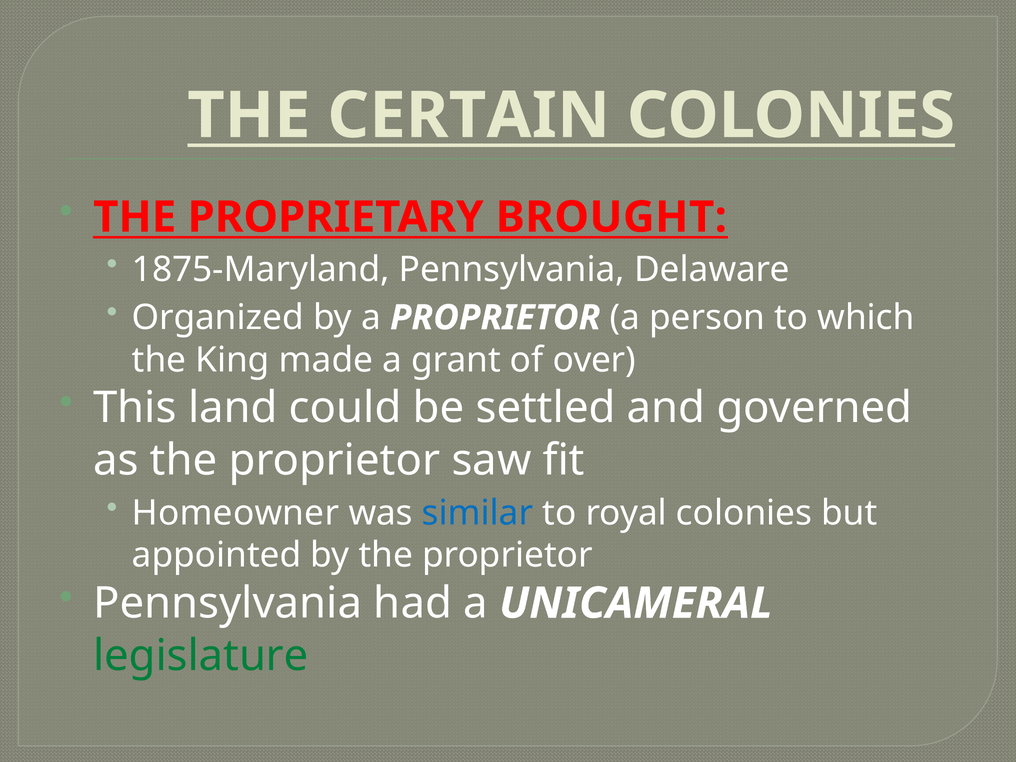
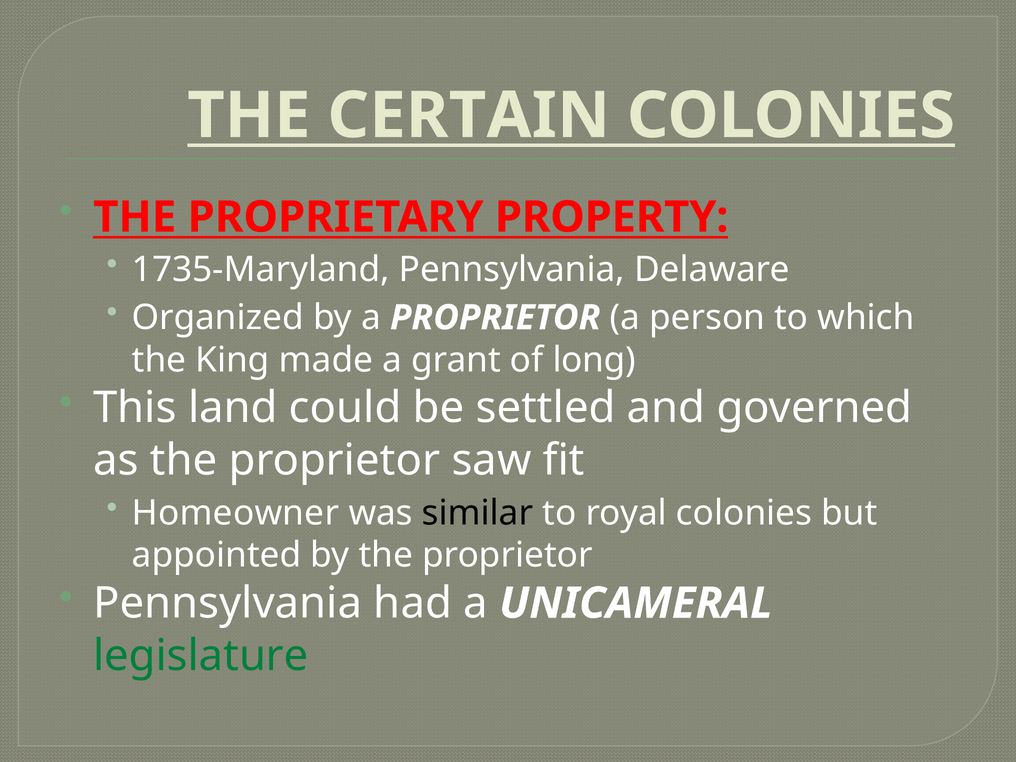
BROUGHT: BROUGHT -> PROPERTY (612, 217)
1875-Maryland: 1875-Maryland -> 1735-Maryland (261, 270)
over: over -> long (594, 360)
similar colour: blue -> black (478, 513)
